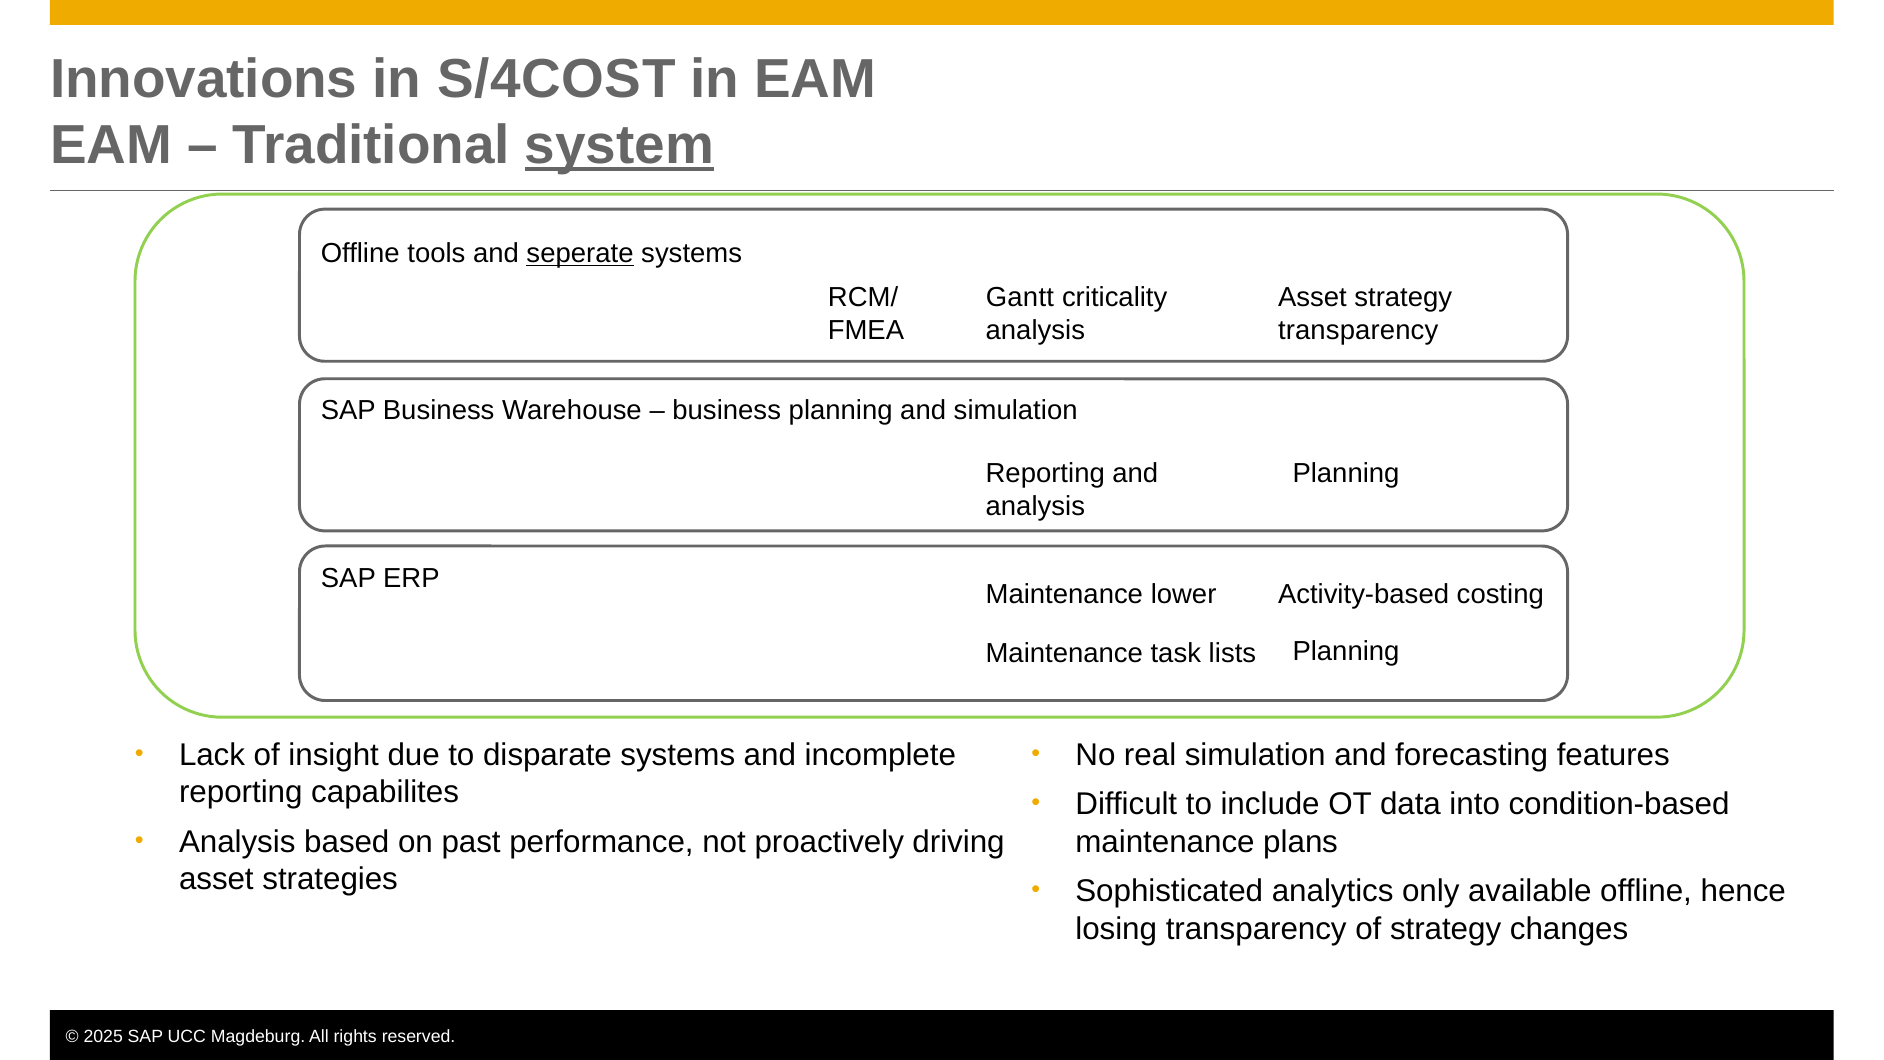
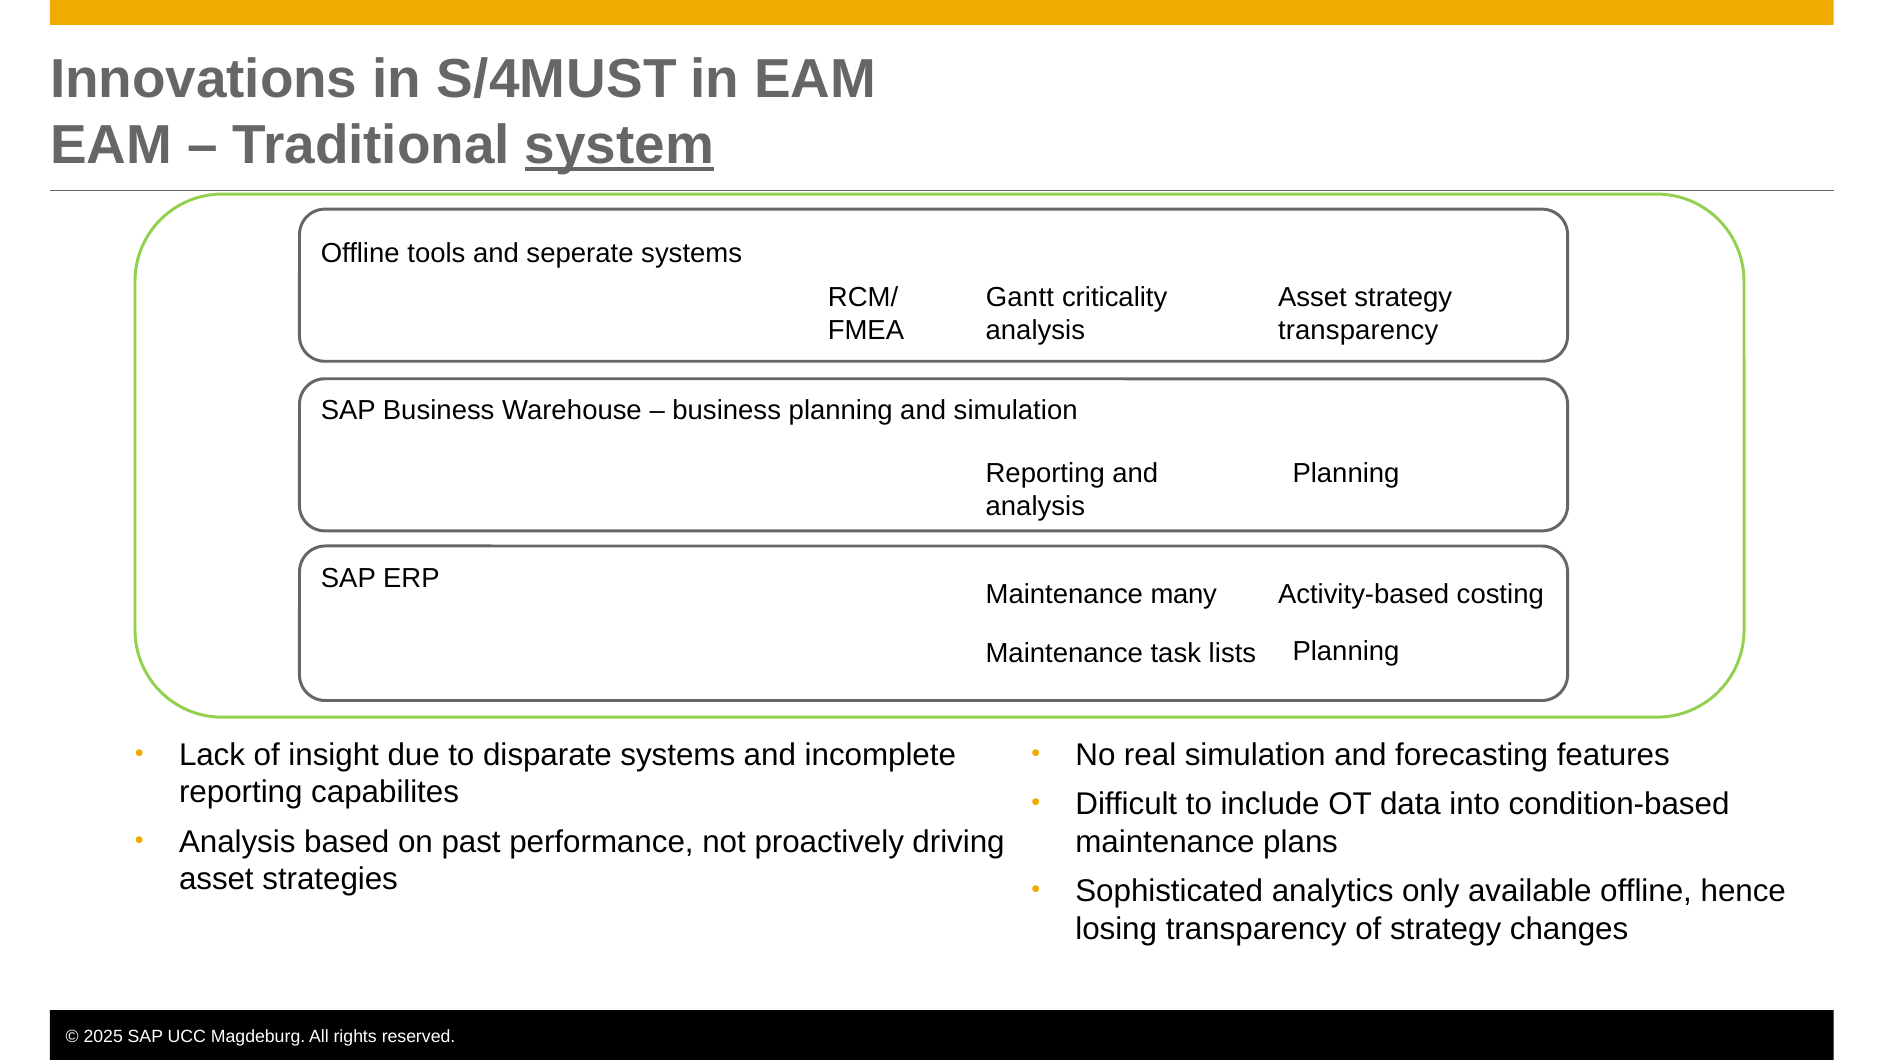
S/4COST: S/4COST -> S/4MUST (557, 79)
seperate underline: present -> none (580, 254)
lower: lower -> many (1184, 594)
